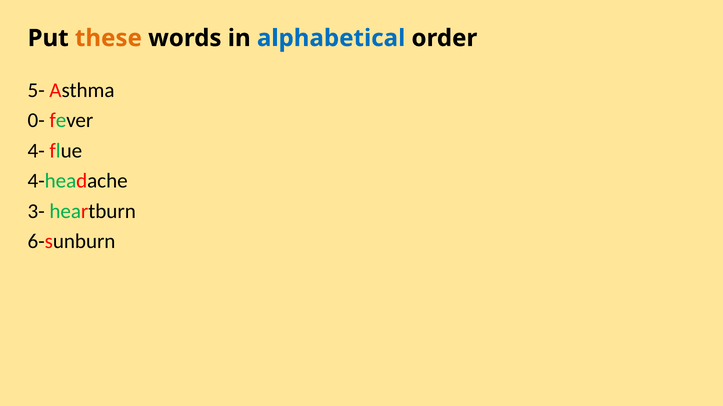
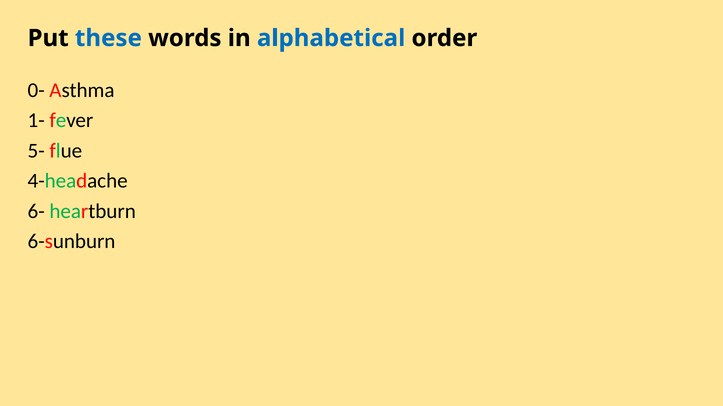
these colour: orange -> blue (108, 38)
5-: 5- -> 0- (36, 90)
0-: 0- -> 1- (36, 121)
4-: 4- -> 5- (36, 151)
3-: 3- -> 6- (36, 212)
